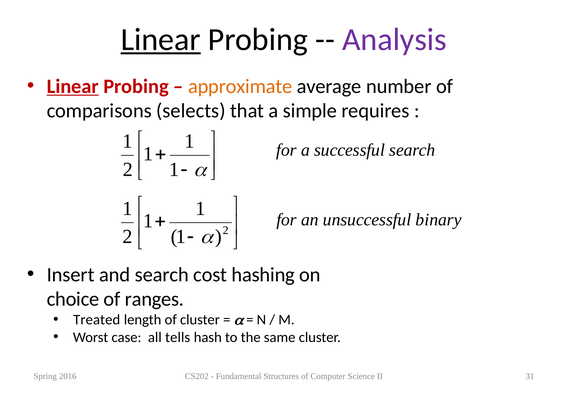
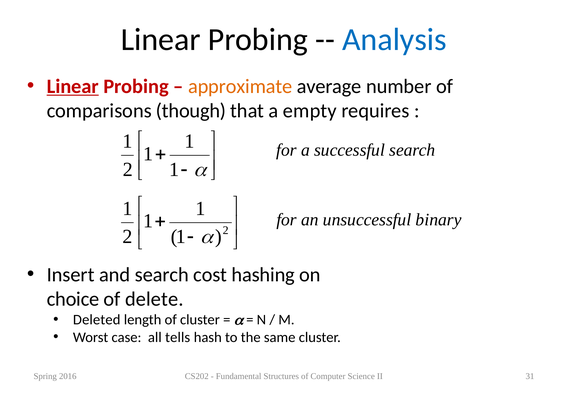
Linear underline: present -> none (161, 39)
Analysis colour: purple -> blue (394, 39)
selects: selects -> though (191, 111)
simple: simple -> empty (310, 111)
ranges: ranges -> delete (154, 299)
Treated: Treated -> Deleted (97, 319)
